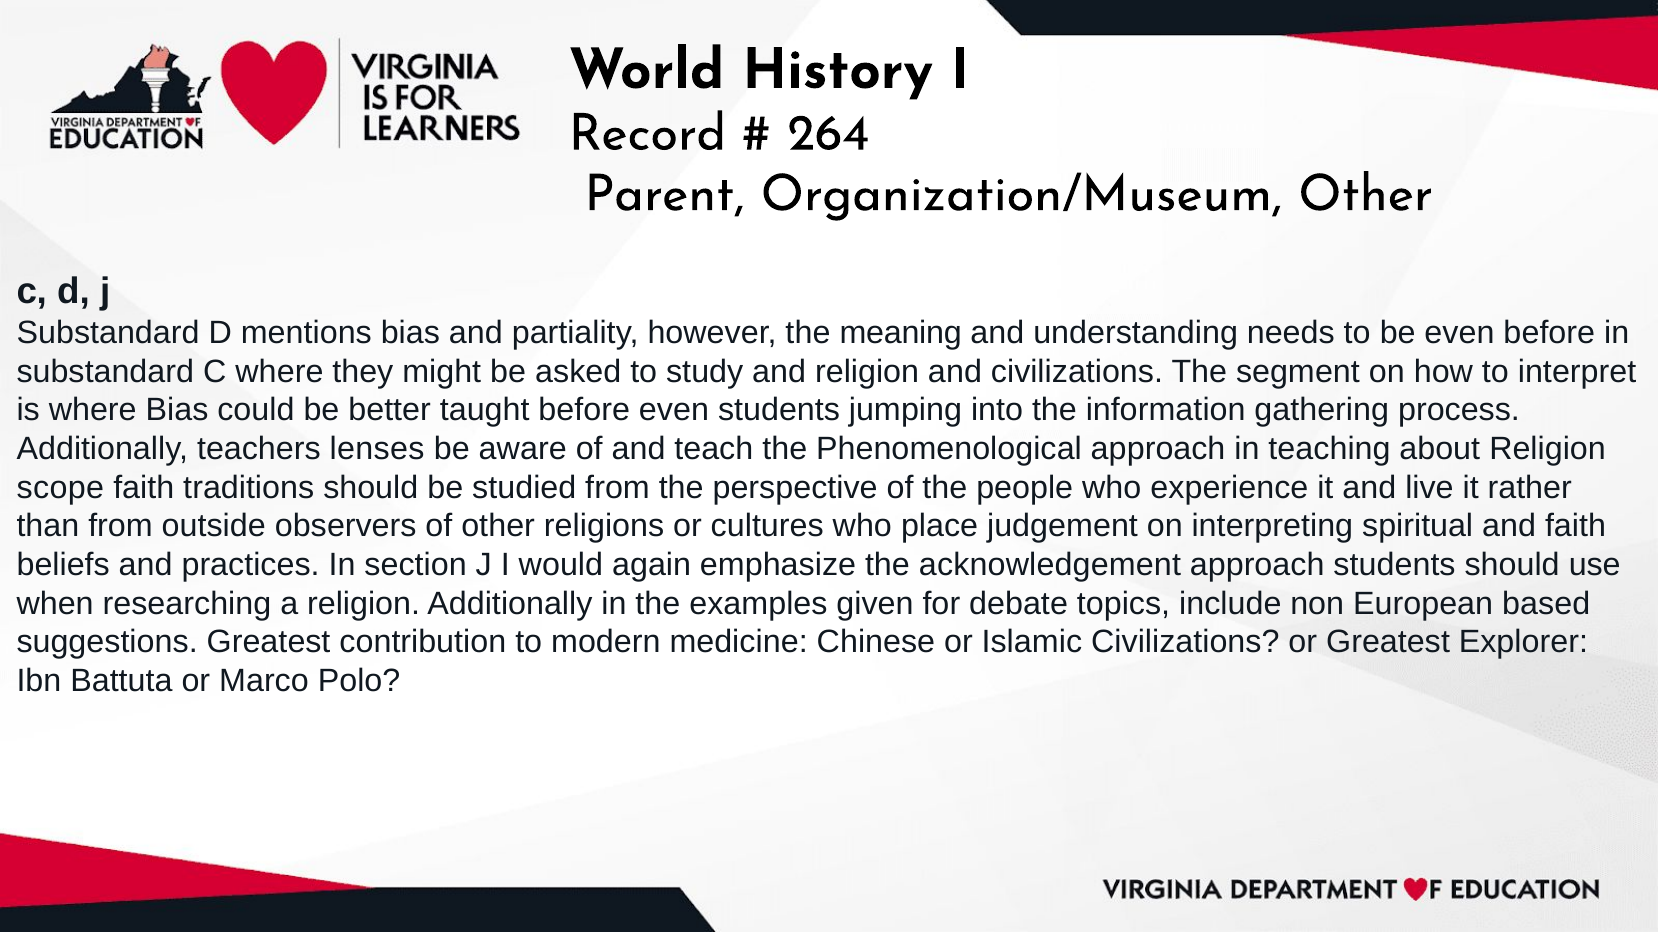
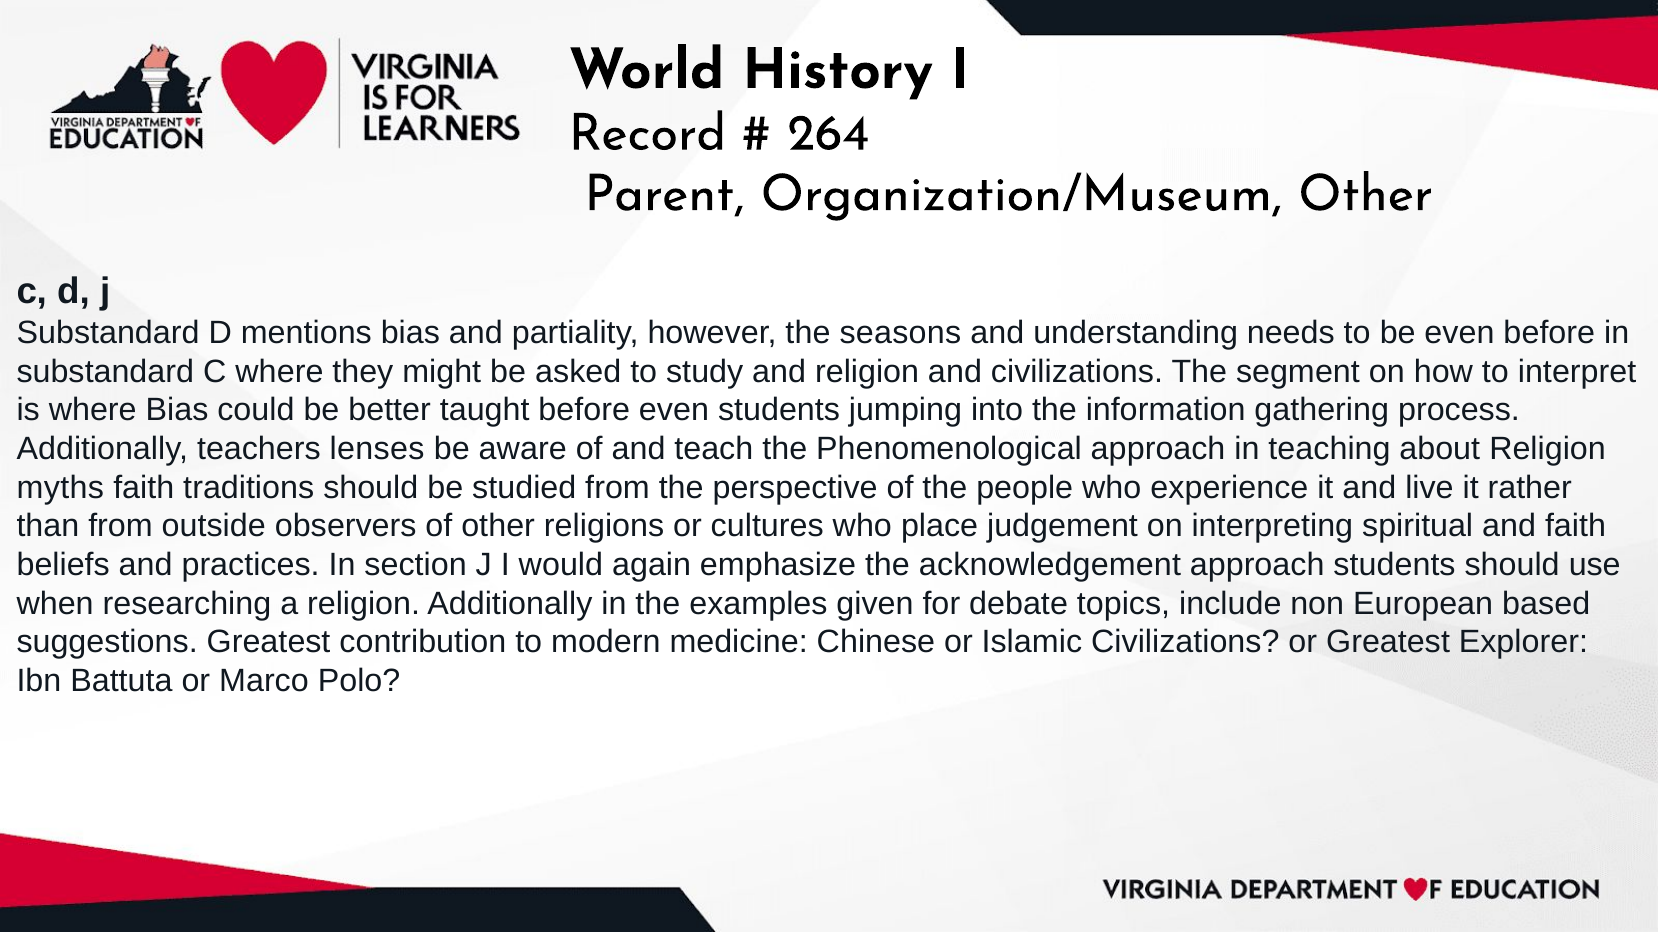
meaning: meaning -> seasons (900, 333)
scope: scope -> myths (60, 488)
